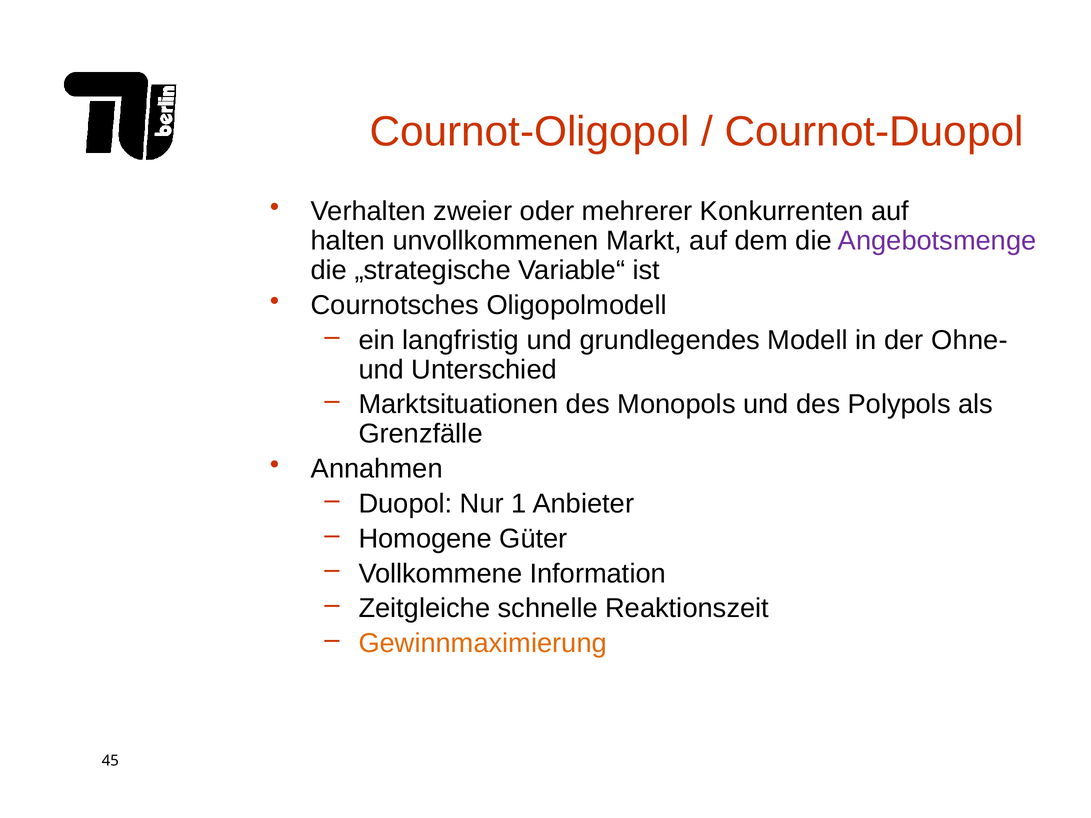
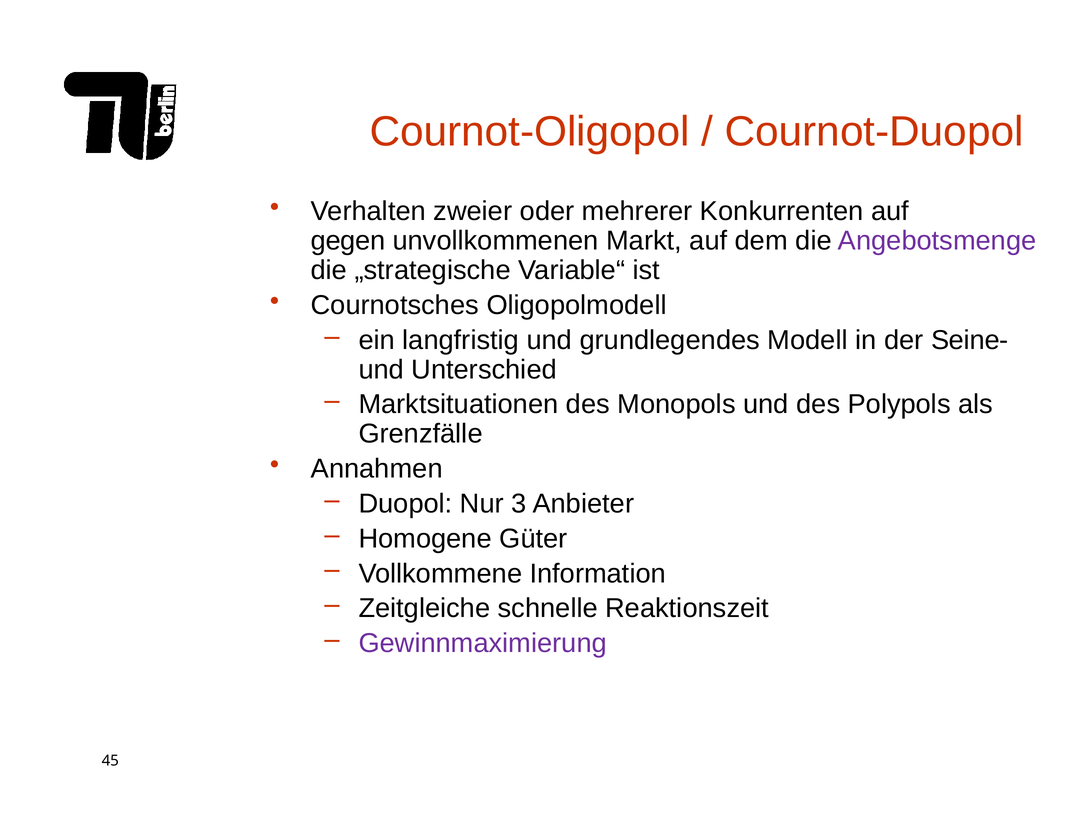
halten: halten -> gegen (348, 241)
Ohne-: Ohne- -> Seine- (970, 340)
1: 1 -> 3 (519, 504)
Gewinnmaximierung colour: orange -> purple (483, 644)
